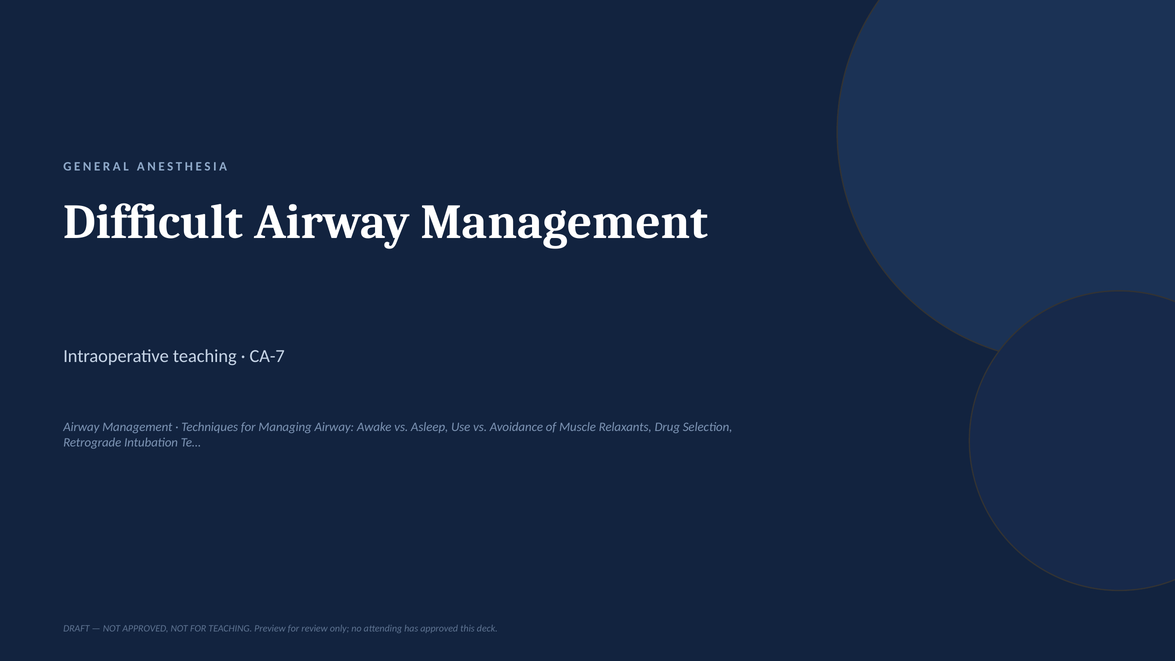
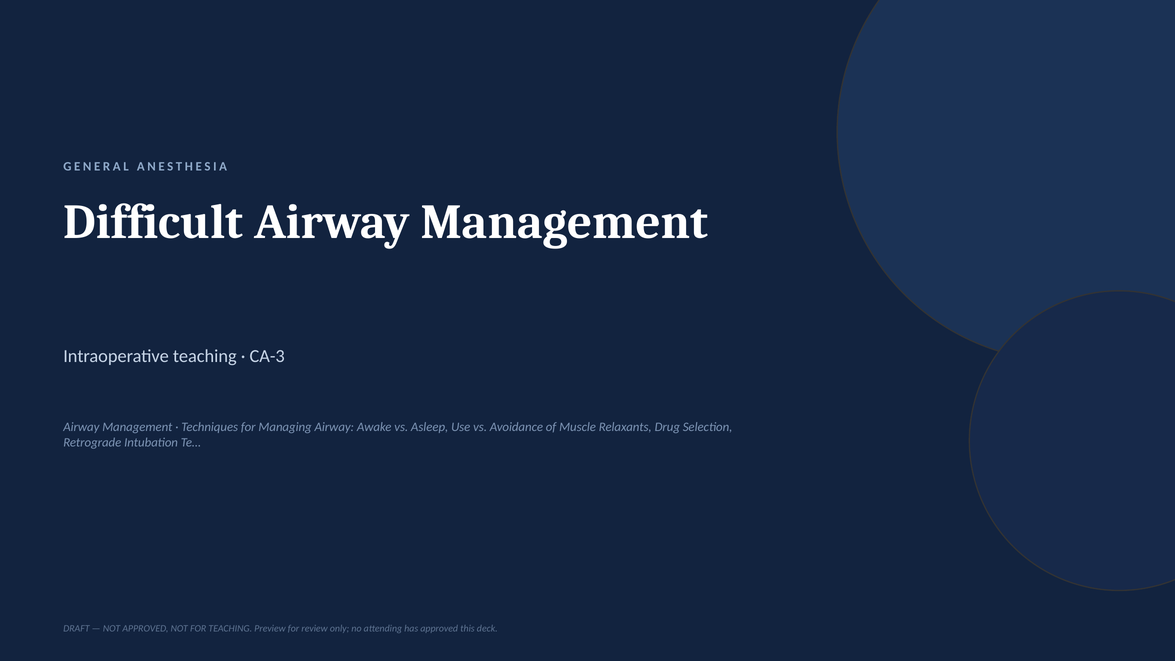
CA-7: CA-7 -> CA-3 (267, 356)
